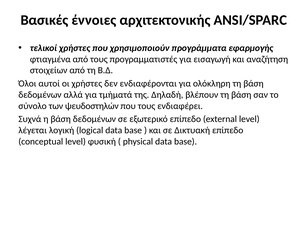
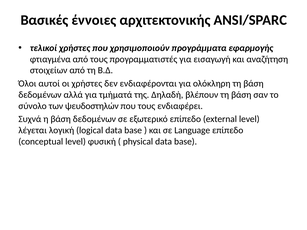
Δικτυακή: Δικτυακή -> Language (192, 130)
